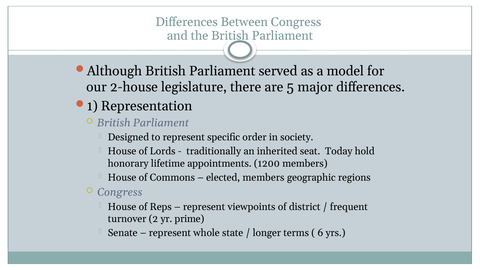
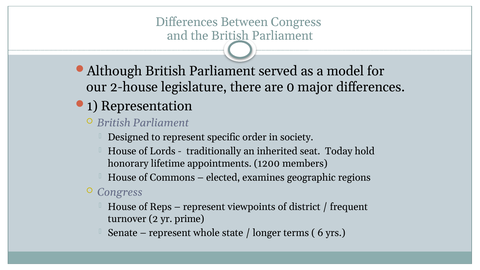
5: 5 -> 0 (290, 87)
elected members: members -> examines (263, 177)
